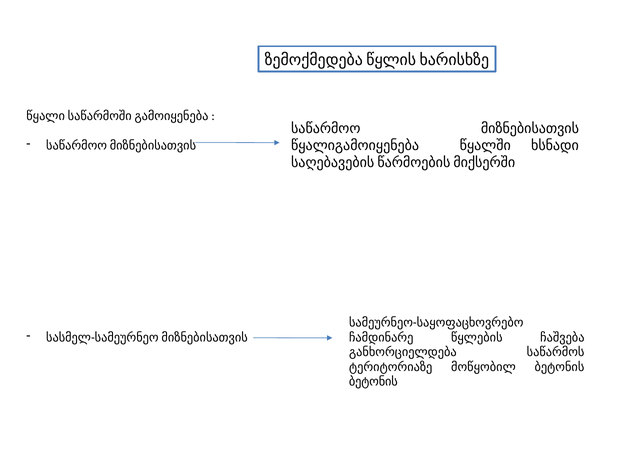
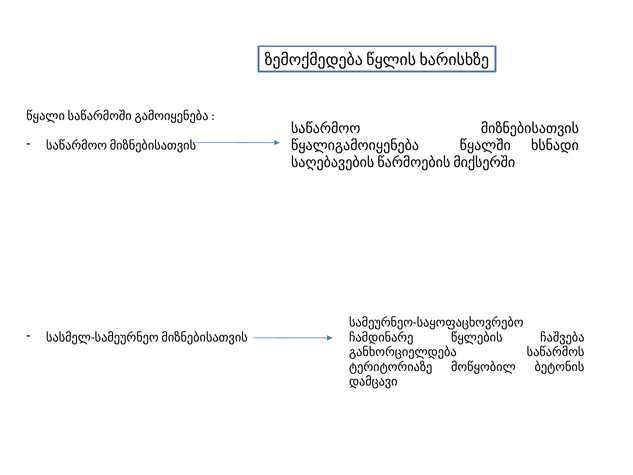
ბეტონის: ბეტონის -> დამცავი (373, 382)
